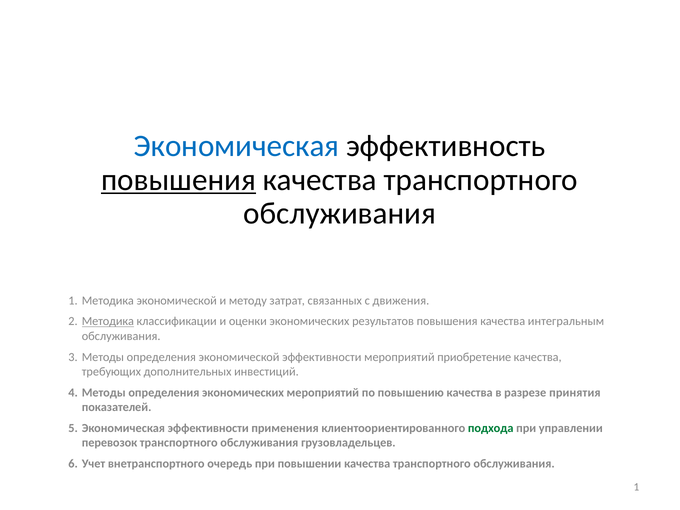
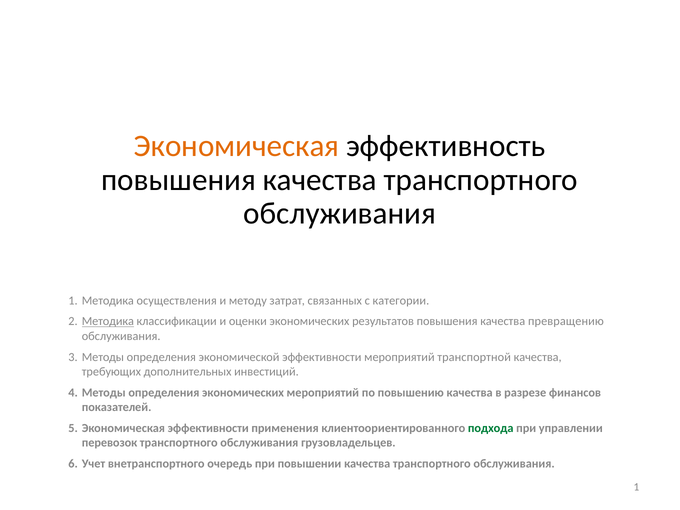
Экономическая colour: blue -> orange (237, 146)
повышения underline: present -> none (178, 180)
Методика экономической: экономической -> осуществления (177, 301)
движения: движения -> категории (401, 301)
интегральным: интегральным -> превращению (566, 321)
приобретение: приобретение -> транспортной (474, 357)
принятия: принятия -> финансов (575, 393)
